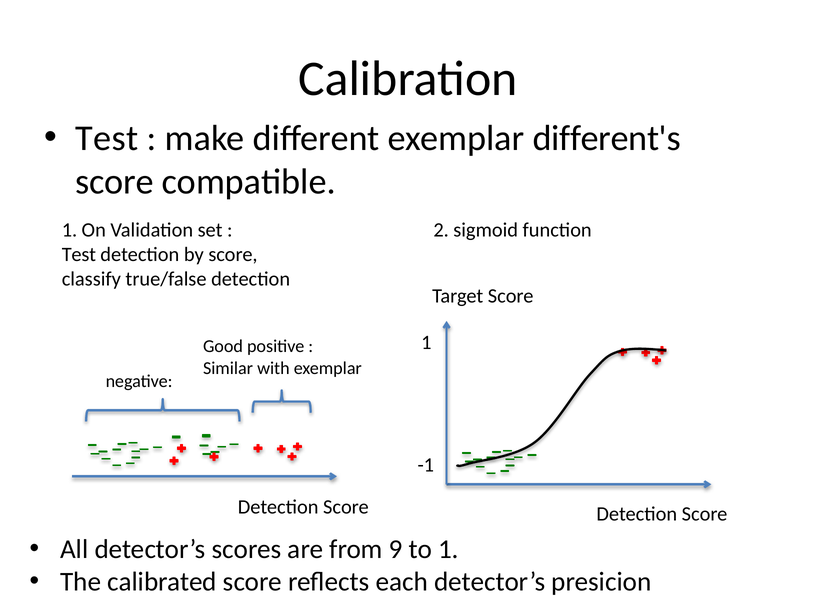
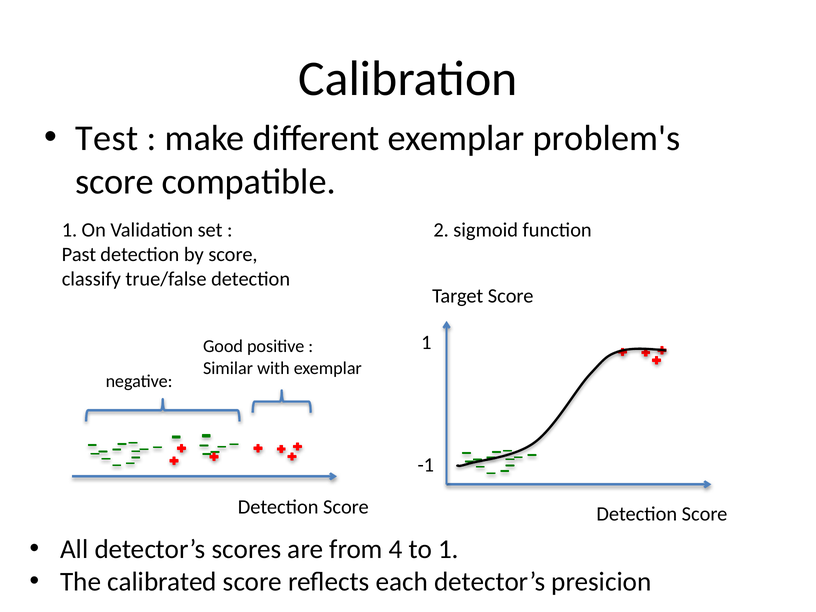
different's: different's -> problem's (606, 138)
Test: Test -> Past (79, 254)
9: 9 -> 4 (396, 549)
